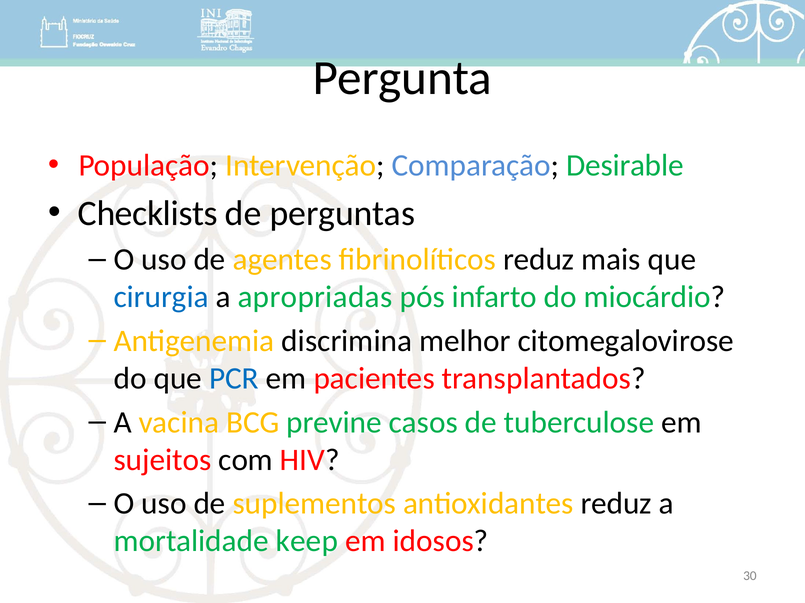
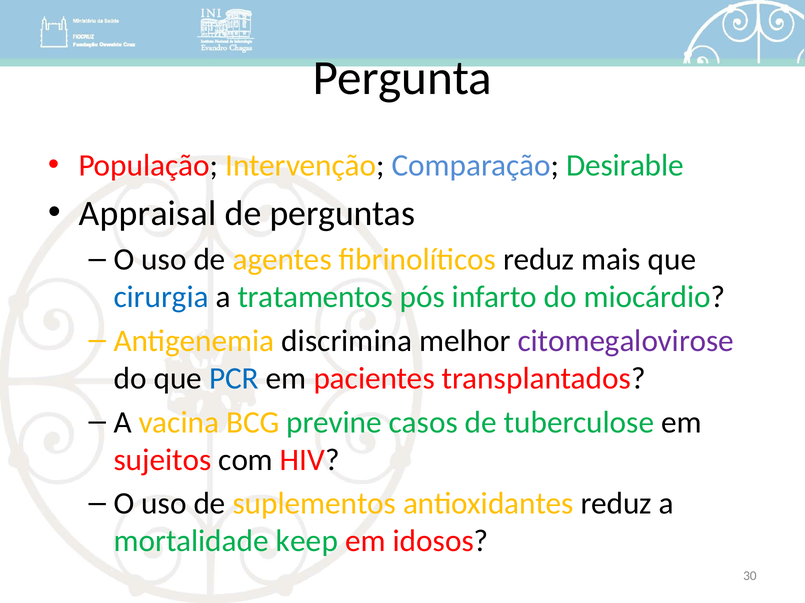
Checklists: Checklists -> Appraisal (147, 214)
apropriadas: apropriadas -> tratamentos (315, 297)
citomegalovirose colour: black -> purple (626, 341)
